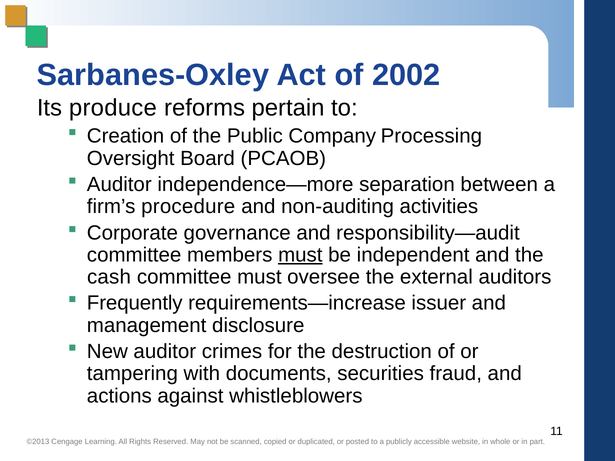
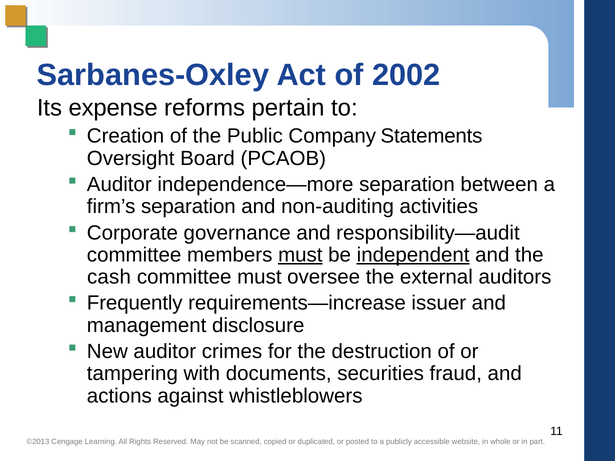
produce: produce -> expense (113, 108)
Processing: Processing -> Statements (431, 136)
firm’s procedure: procedure -> separation (188, 207)
independent underline: none -> present (413, 255)
